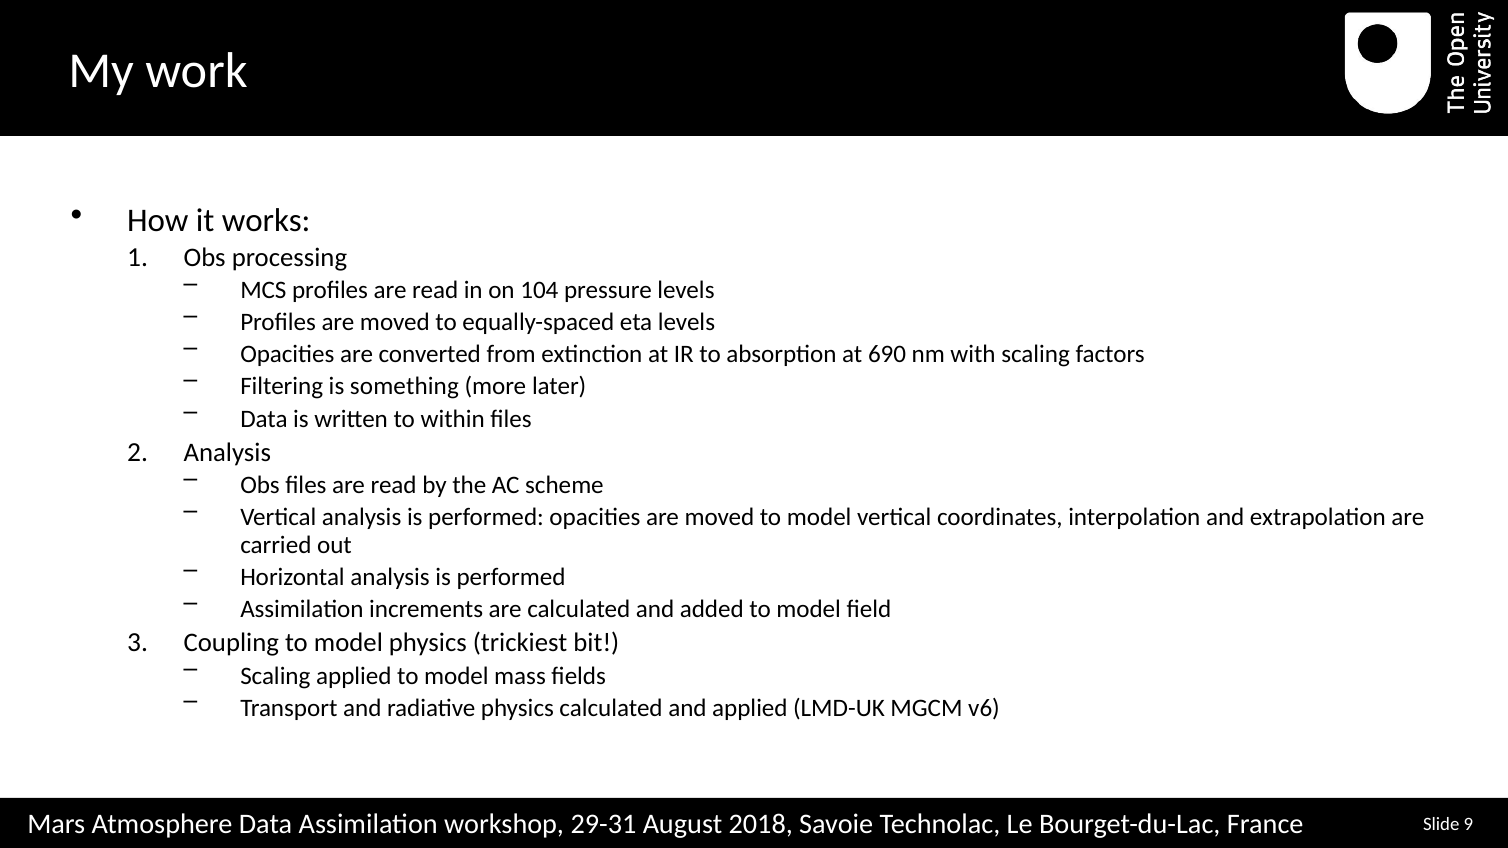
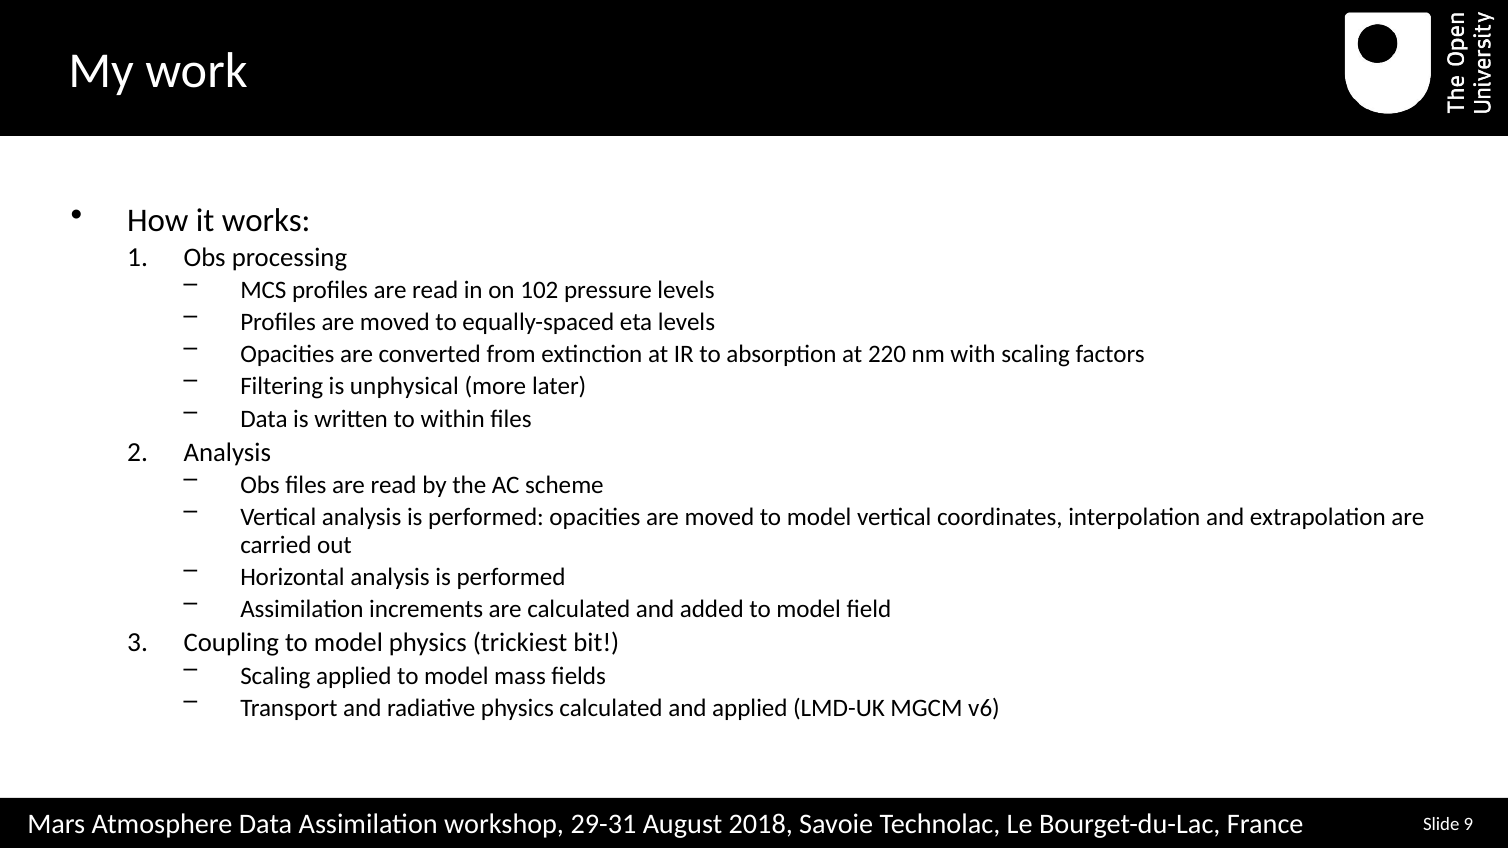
104: 104 -> 102 (539, 290)
690: 690 -> 220 (887, 355)
something: something -> unphysical (404, 387)
